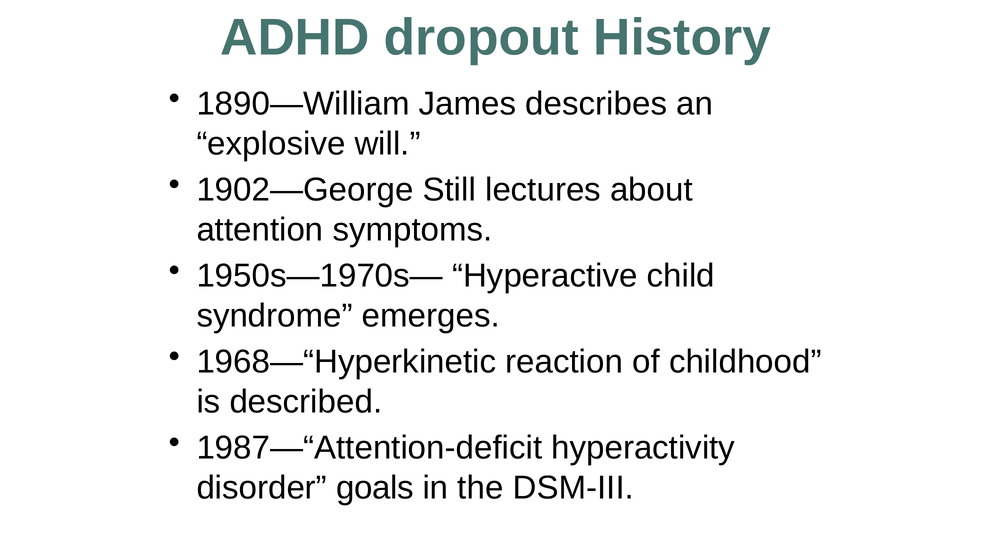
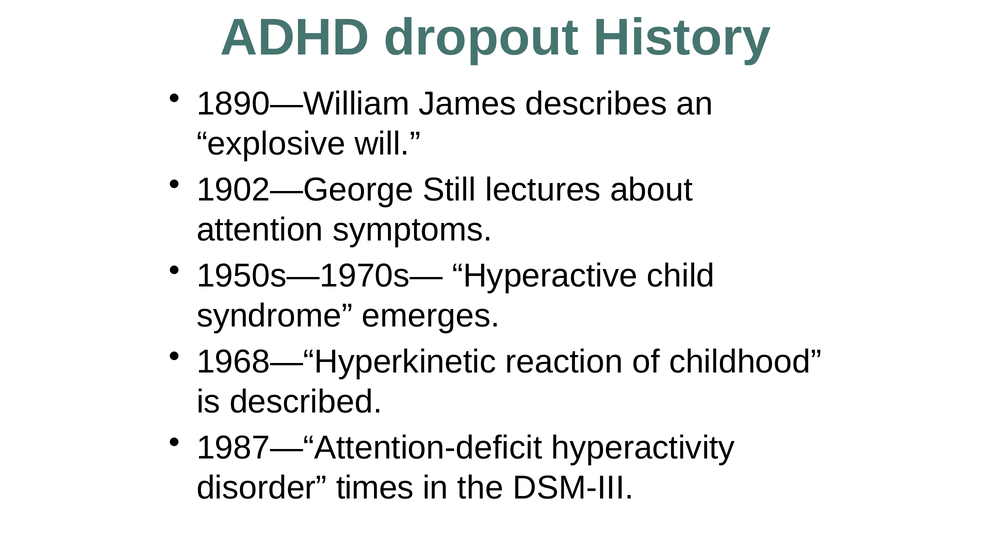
goals: goals -> times (375, 488)
